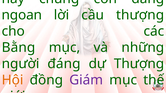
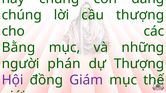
ngoan: ngoan -> chúng (22, 15)
đáng: đáng -> phán (64, 64)
Hội colour: orange -> purple (13, 80)
